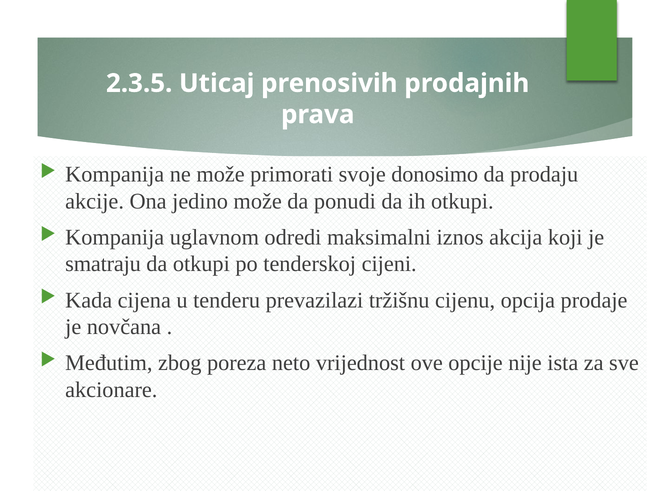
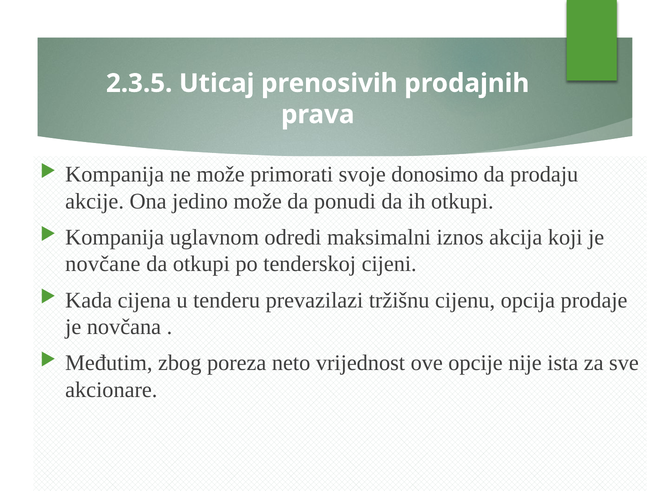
smatraju: smatraju -> novčane (103, 264)
